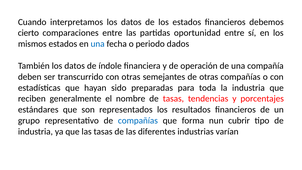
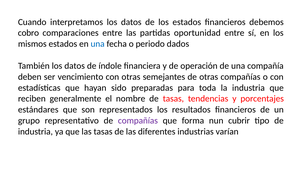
cierto: cierto -> cobro (28, 33)
transcurrido: transcurrido -> vencimiento (80, 77)
compañías colour: blue -> purple (138, 121)
